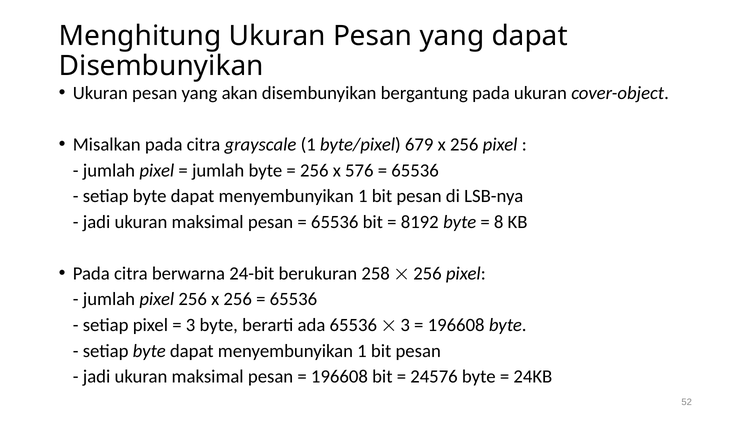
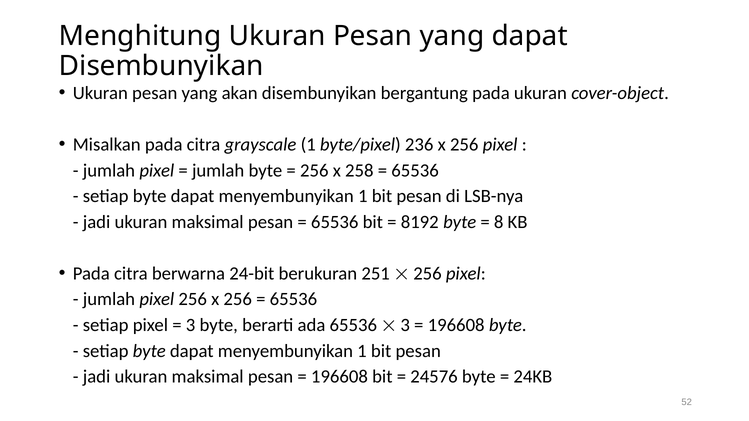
679: 679 -> 236 (419, 145)
576: 576 -> 258 (359, 171)
258: 258 -> 251 (376, 274)
